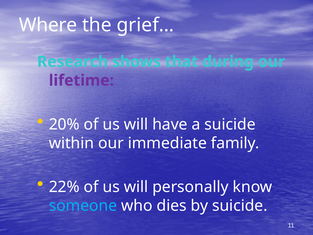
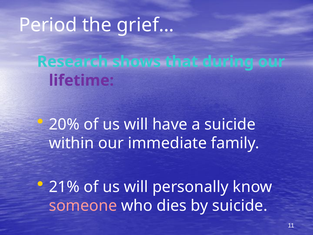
Where: Where -> Period (48, 25)
22%: 22% -> 21% (64, 187)
someone colour: light blue -> pink (83, 206)
